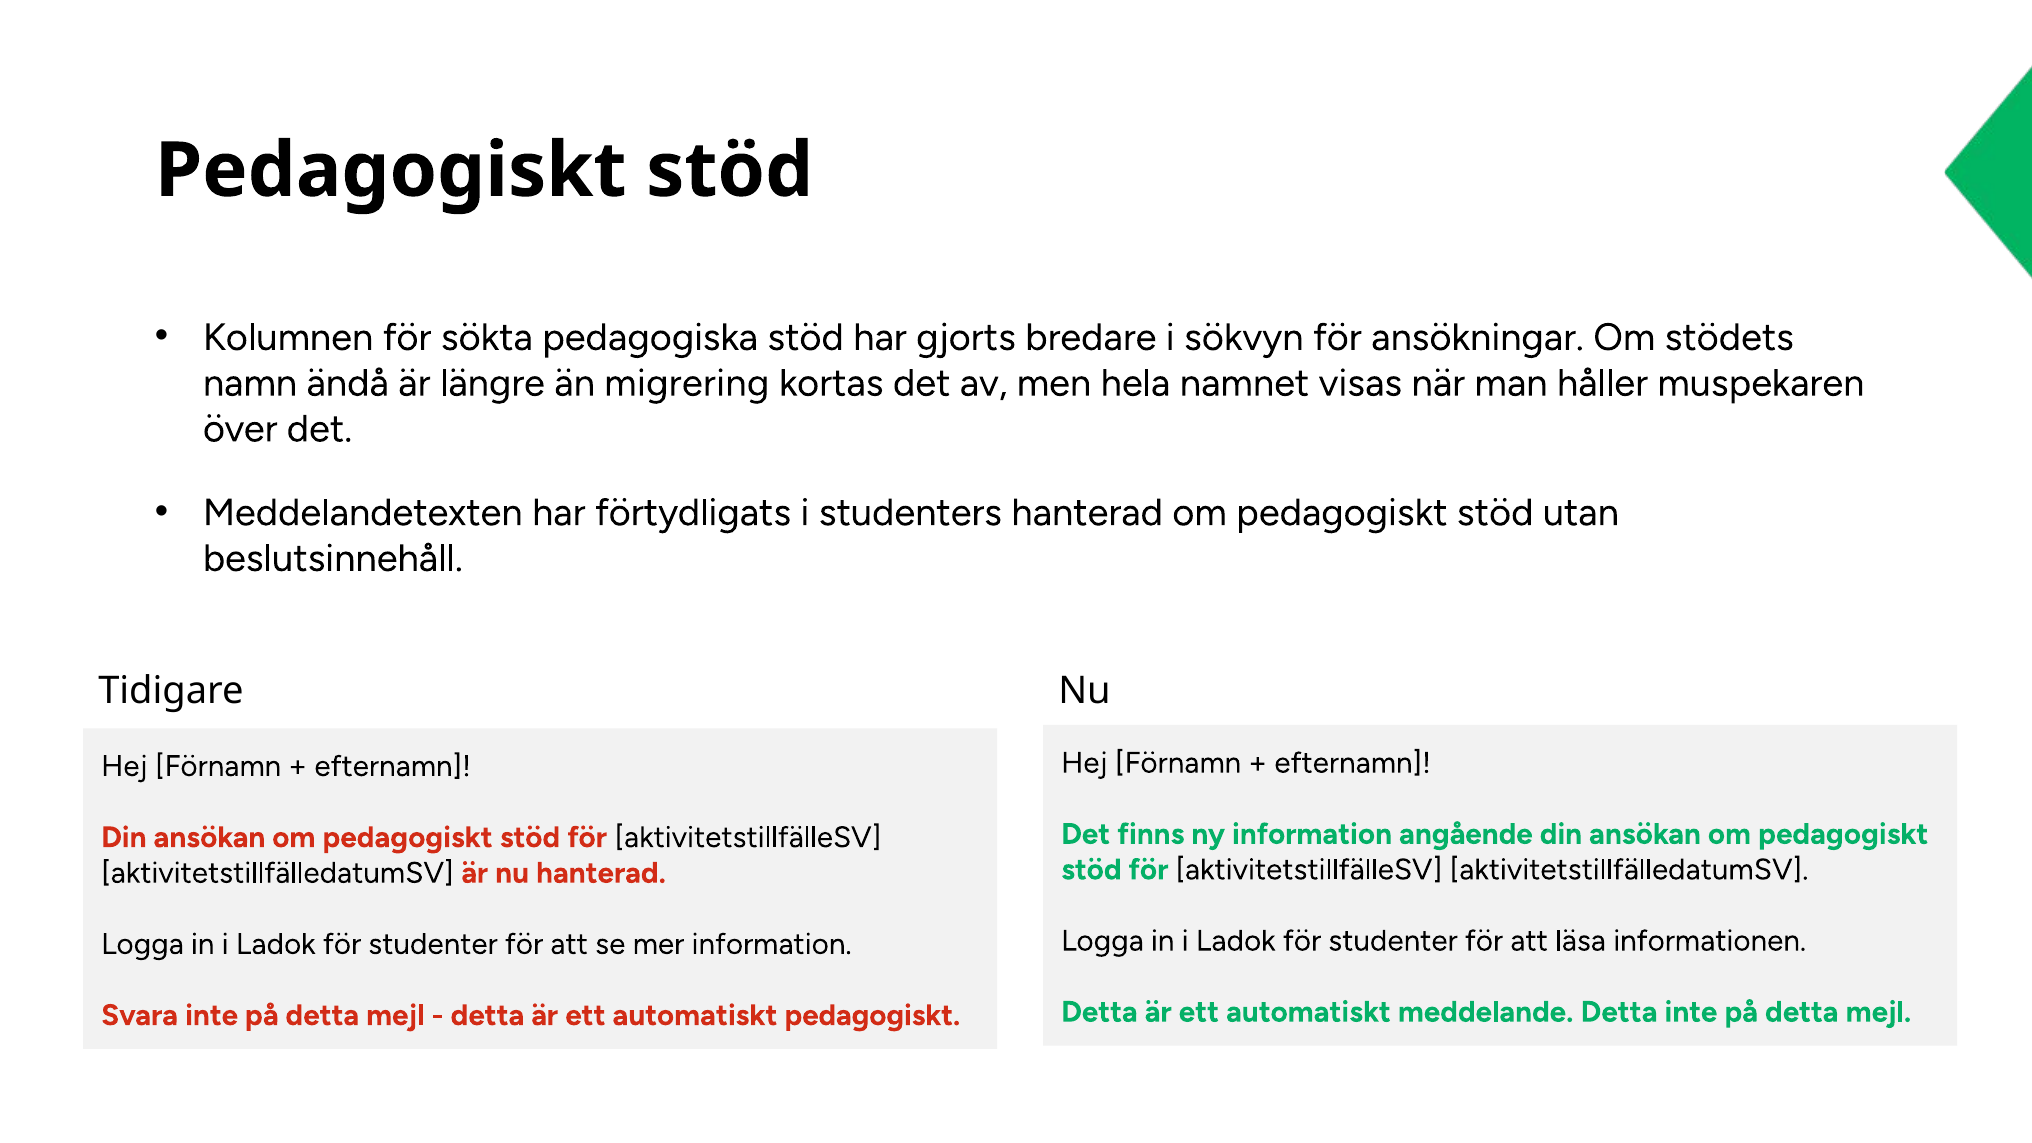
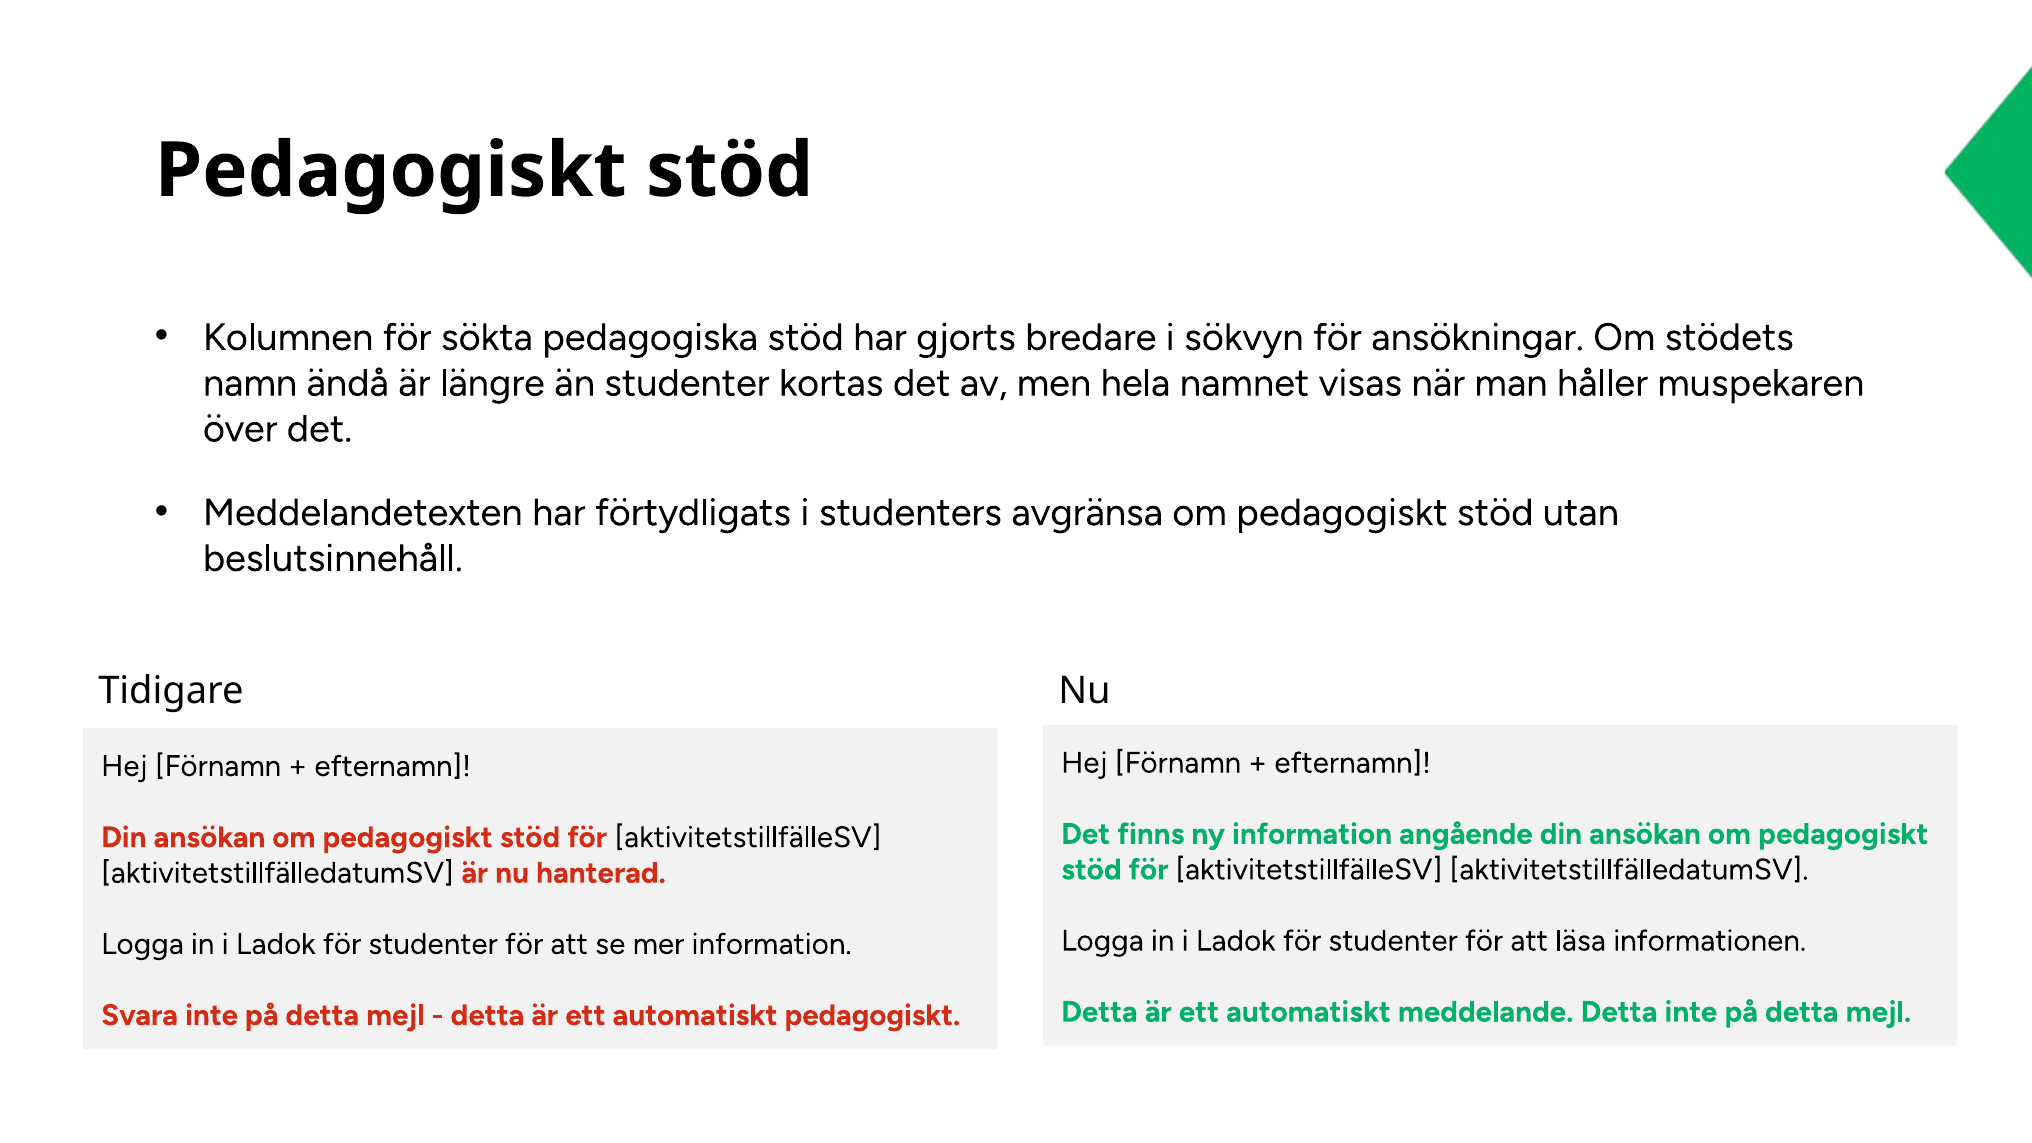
än migrering: migrering -> studenter (687, 383)
studenters hanterad: hanterad -> avgränsa (1087, 513)
